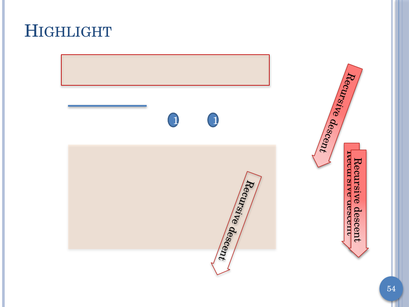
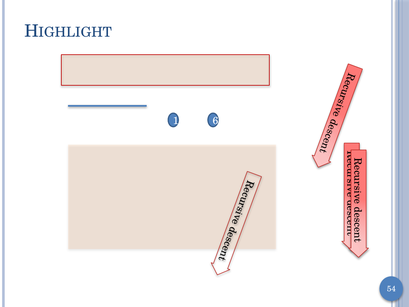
1 1: 1 -> 6 (215, 121)
